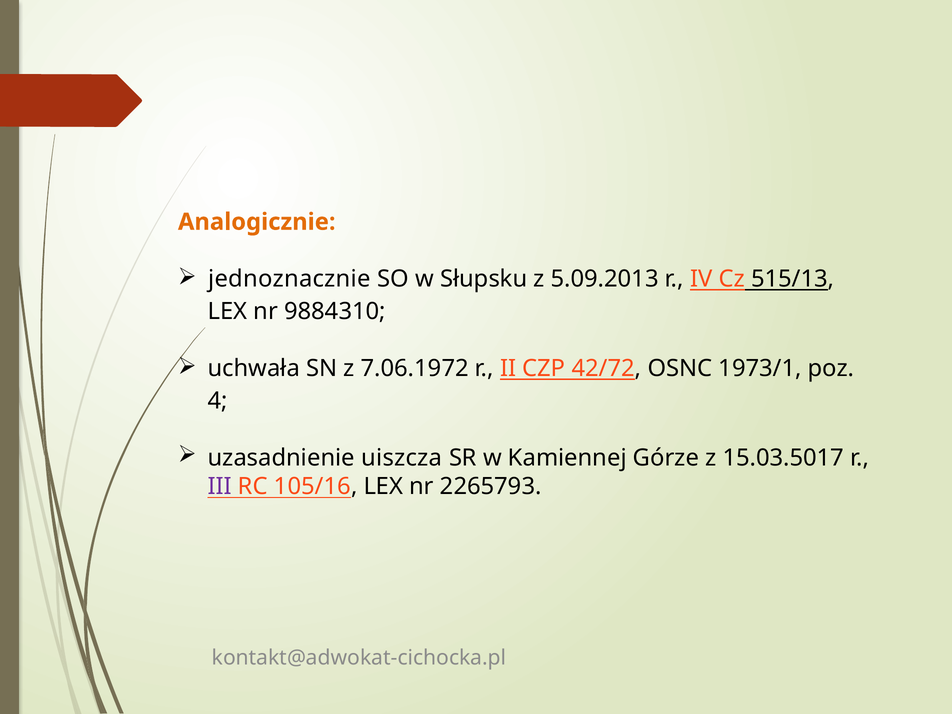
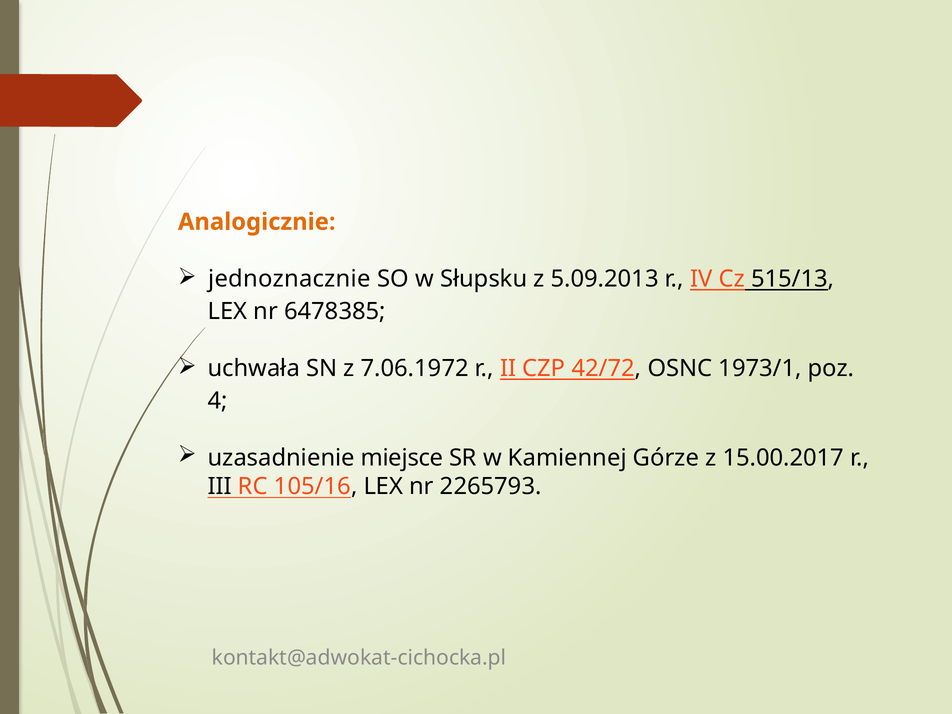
9884310: 9884310 -> 6478385 (335, 311)
uiszcza: uiszcza -> miejsce (402, 458)
15.03.5017: 15.03.5017 -> 15.00.2017 (783, 458)
III colour: purple -> black (220, 487)
